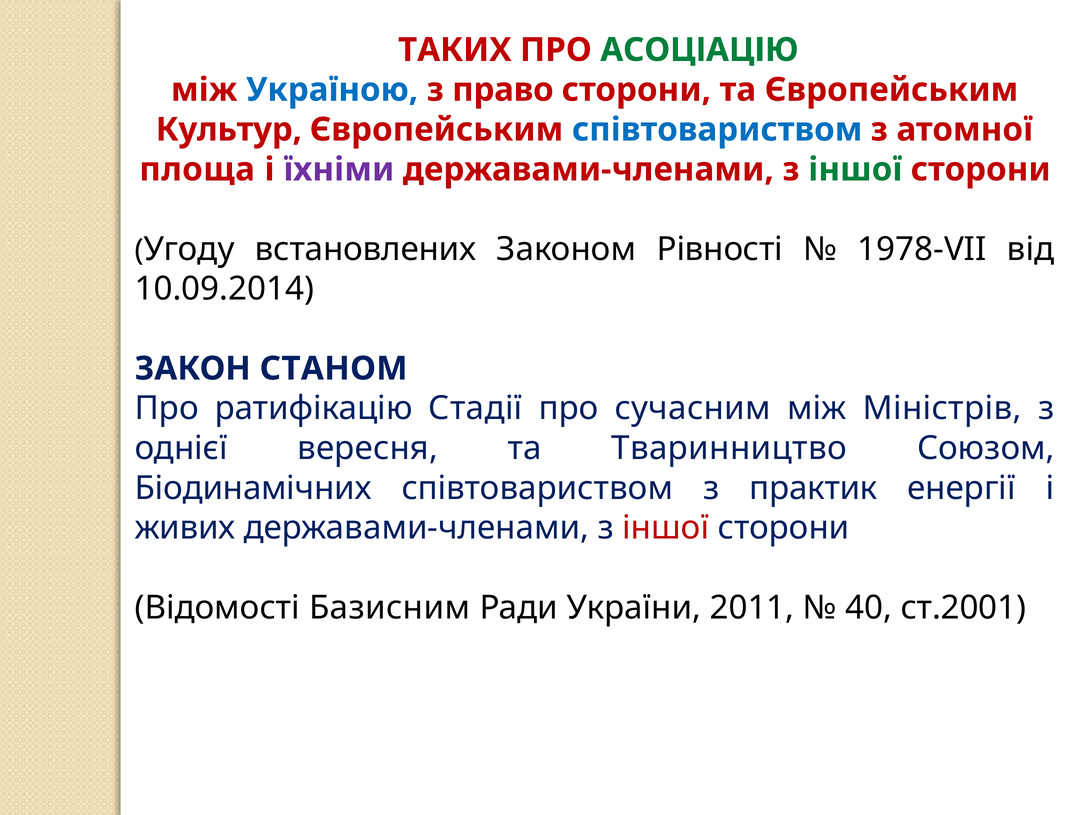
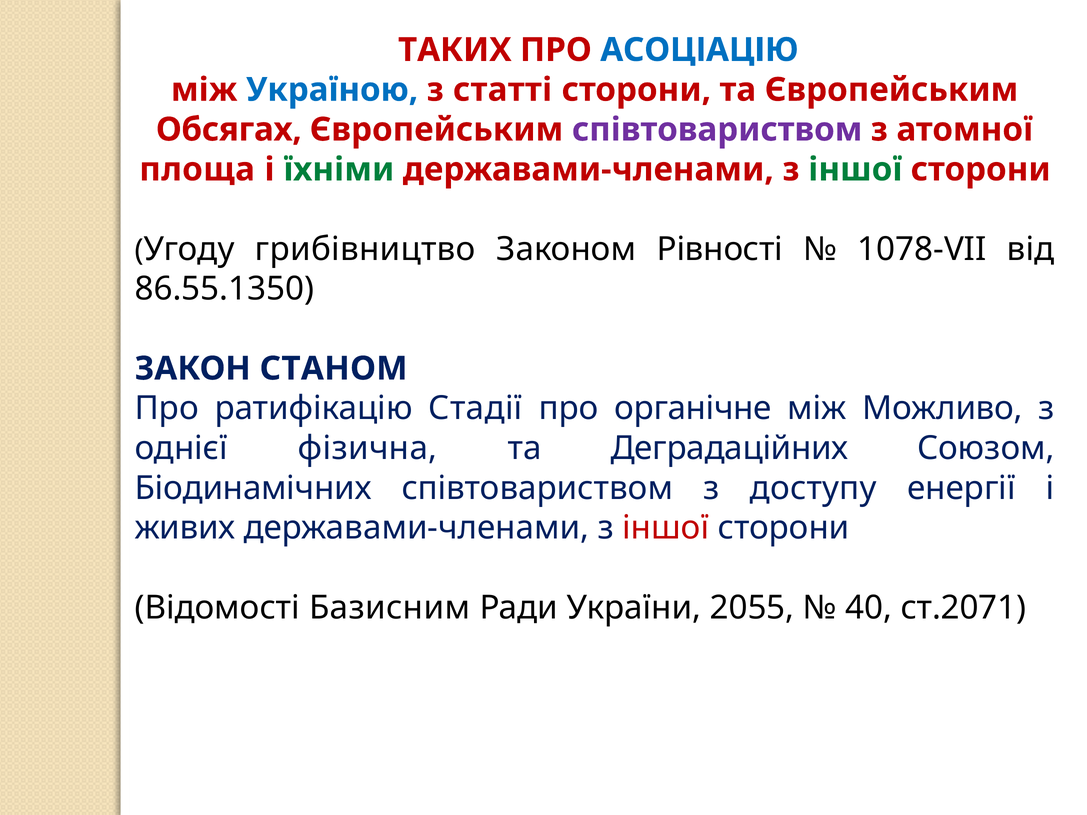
АСОЦІАЦІЮ colour: green -> blue (699, 50)
право: право -> статті (503, 90)
Культур: Культур -> Обсягах (229, 130)
співтовариством colour: blue -> purple (717, 130)
їхніми colour: purple -> green (339, 170)
встановлених: встановлених -> грибівництво (365, 249)
1978-VII: 1978-VII -> 1078-VII (922, 249)
10.09.2014: 10.09.2014 -> 86.55.1350 (224, 289)
сучасним: сучасним -> органічне (693, 409)
Міністрів: Міністрів -> Можливо (942, 409)
вересня: вересня -> фізична (368, 448)
Тваринництво: Тваринництво -> Деградаційних (729, 448)
практик: практик -> доступу (813, 488)
2011: 2011 -> 2055 (752, 608)
ст.2001: ст.2001 -> ст.2071 (963, 608)
